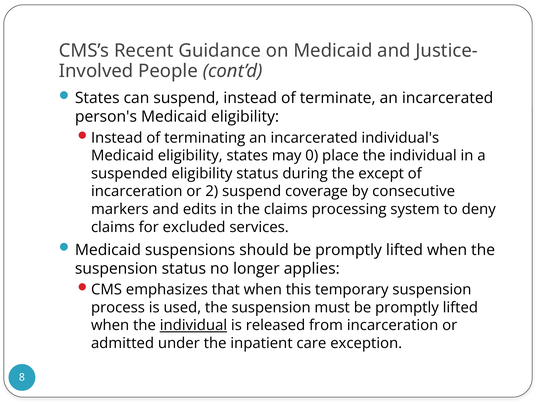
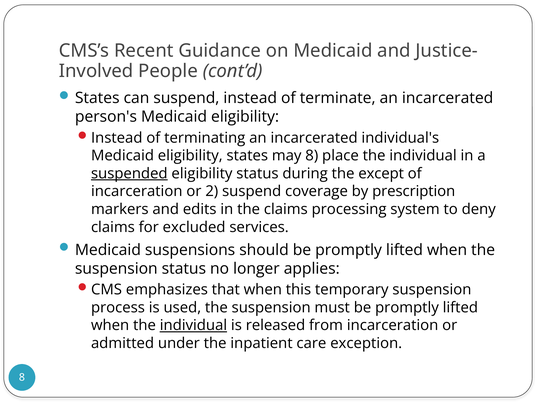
may 0: 0 -> 8 (312, 156)
suspended underline: none -> present (129, 174)
consecutive: consecutive -> prescription (414, 191)
